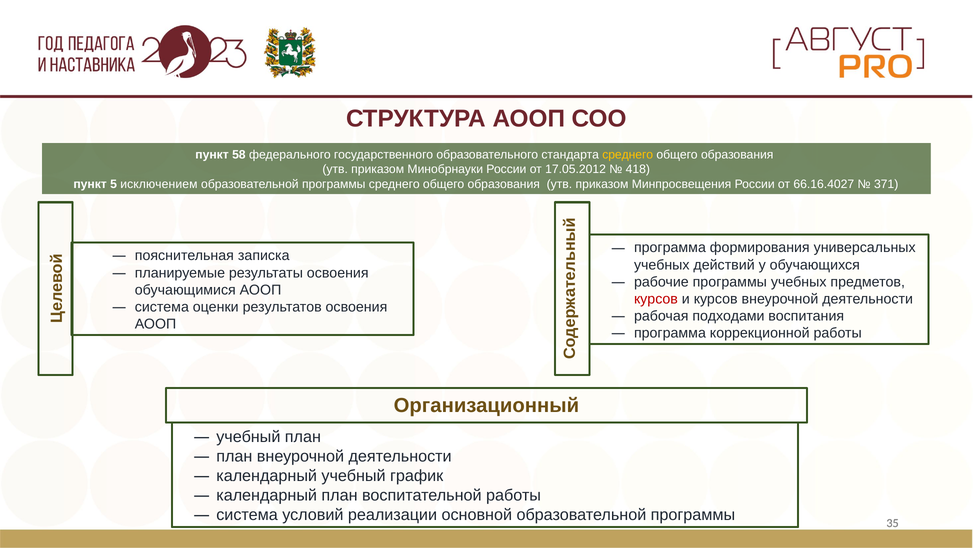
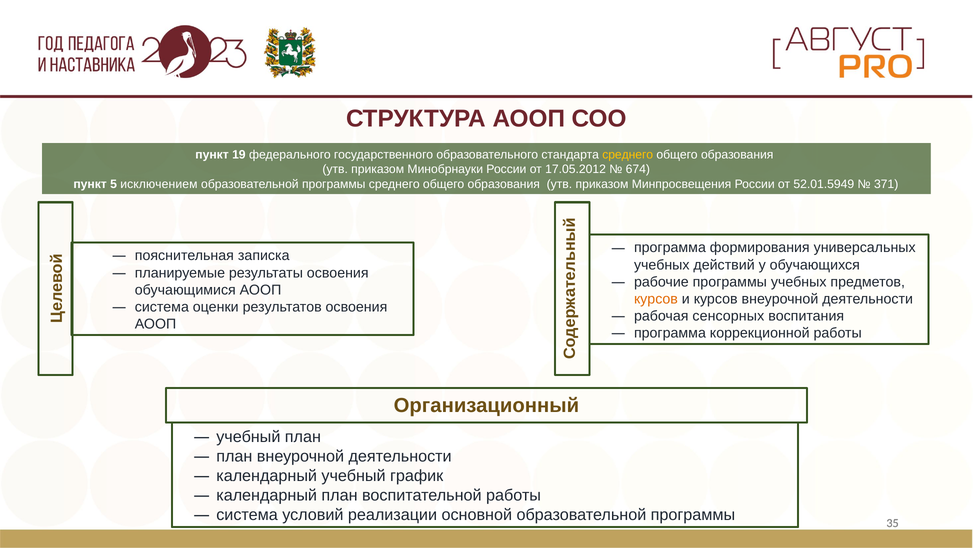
58: 58 -> 19 (239, 155)
418: 418 -> 674 (638, 169)
66.16.4027: 66.16.4027 -> 52.01.5949 (824, 184)
курсов colour: red -> orange (656, 299)
подходами: подходами -> сенсорных (728, 316)
